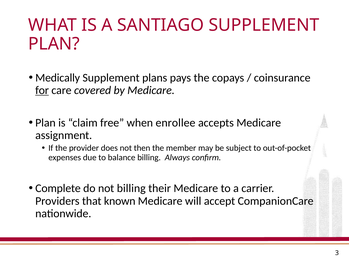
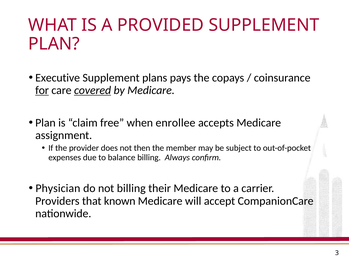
SANTIAGO: SANTIAGO -> PROVIDED (161, 25)
Medically: Medically -> Executive (58, 78)
covered underline: none -> present (93, 90)
Complete: Complete -> Physician (58, 188)
